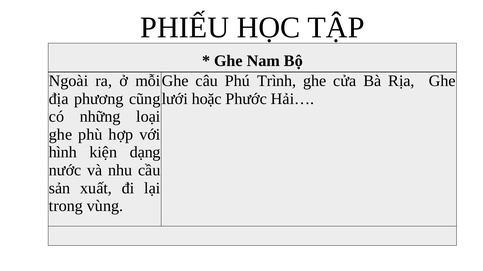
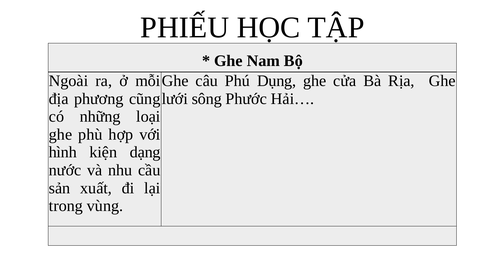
Trình: Trình -> Dụng (277, 81)
hoặc: hoặc -> sông (207, 99)
